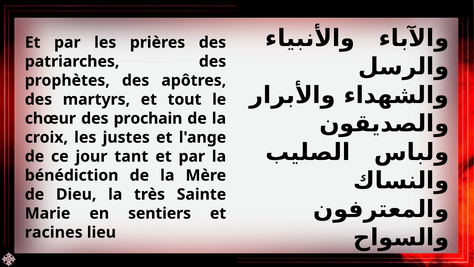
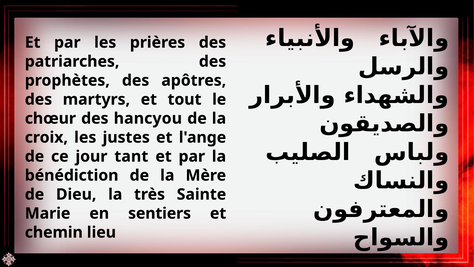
prochain: prochain -> hancyou (148, 118)
racines: racines -> chemin (54, 232)
